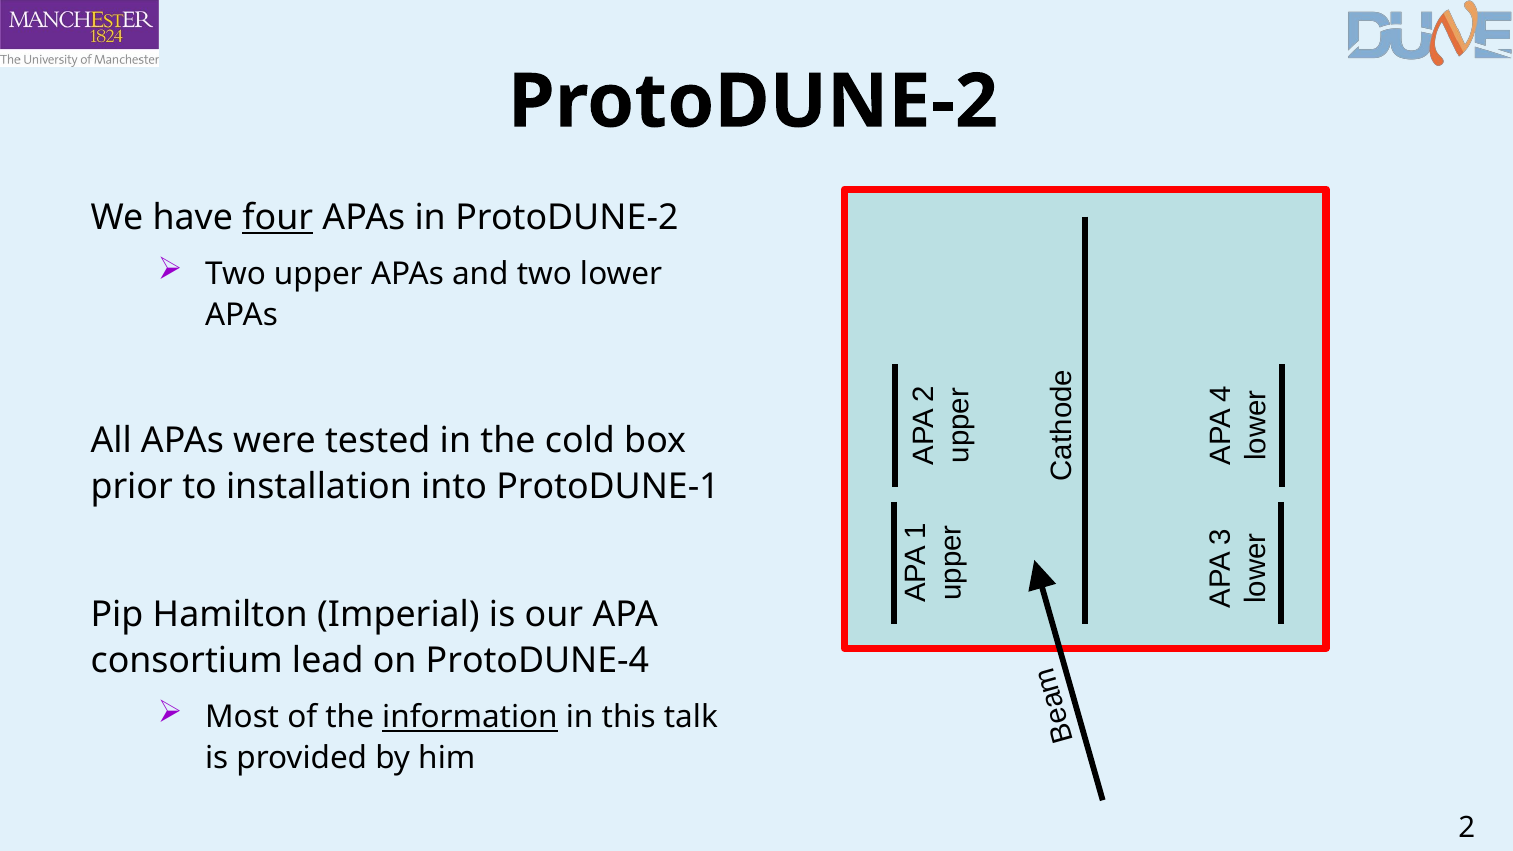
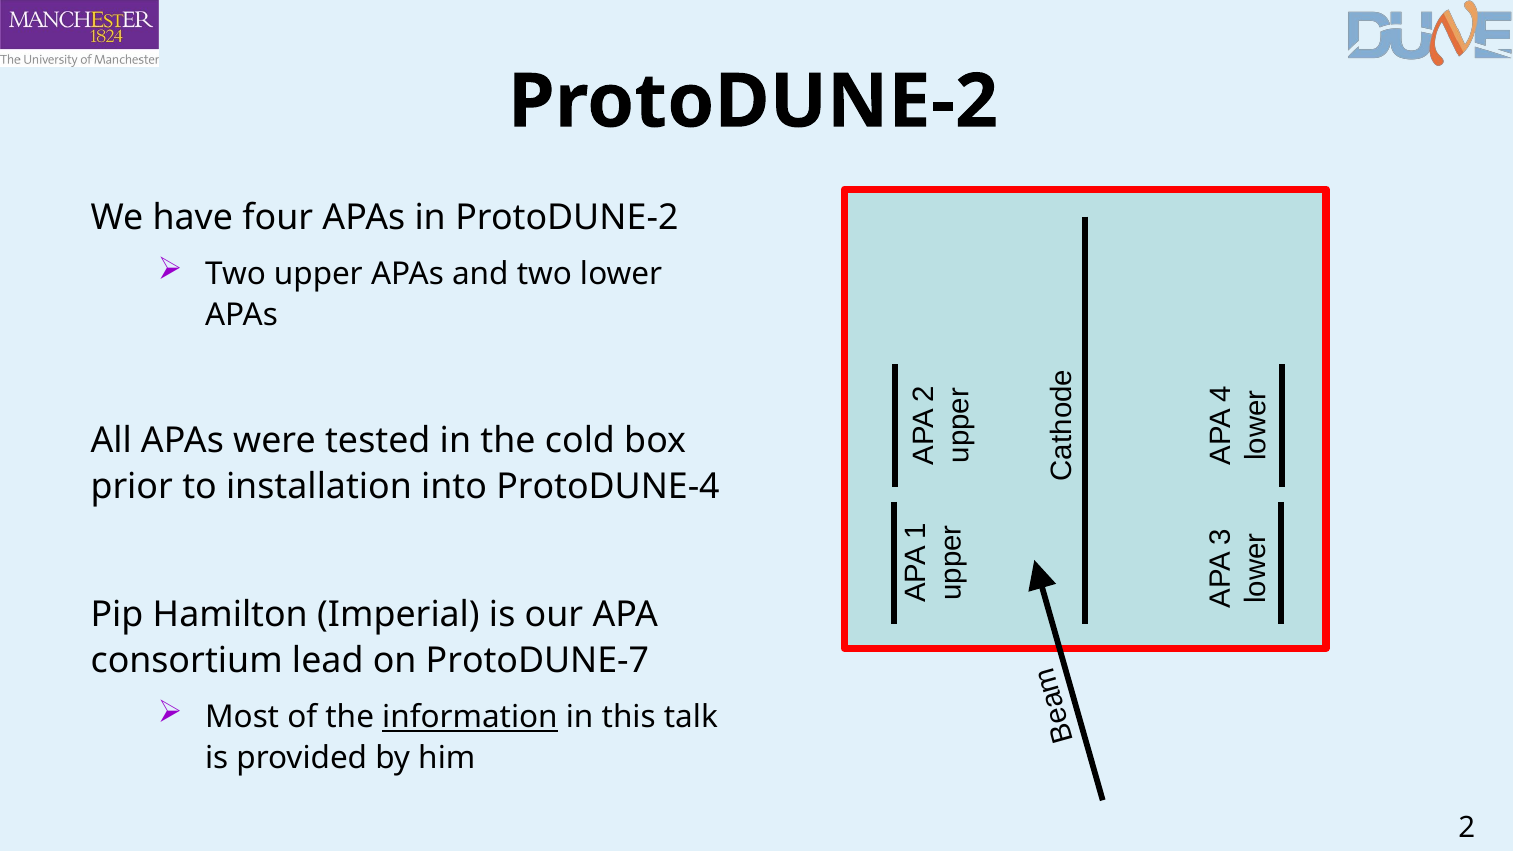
four underline: present -> none (278, 218)
ProtoDUNE-1: ProtoDUNE-1 -> ProtoDUNE-4 (608, 487)
ProtoDUNE-4: ProtoDUNE-4 -> ProtoDUNE-7 (537, 661)
